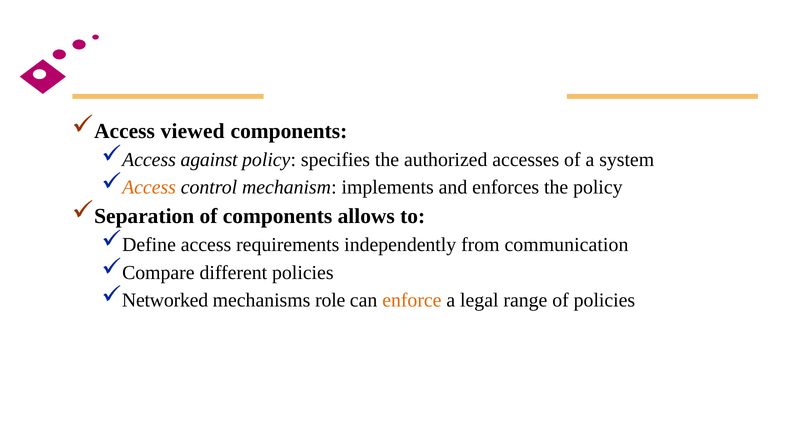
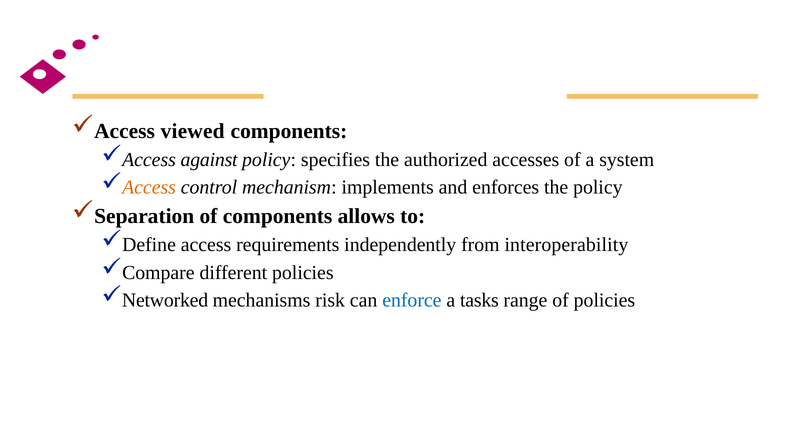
communication: communication -> interoperability (566, 245)
role: role -> risk (330, 300)
enforce colour: orange -> blue (412, 300)
legal: legal -> tasks (479, 300)
